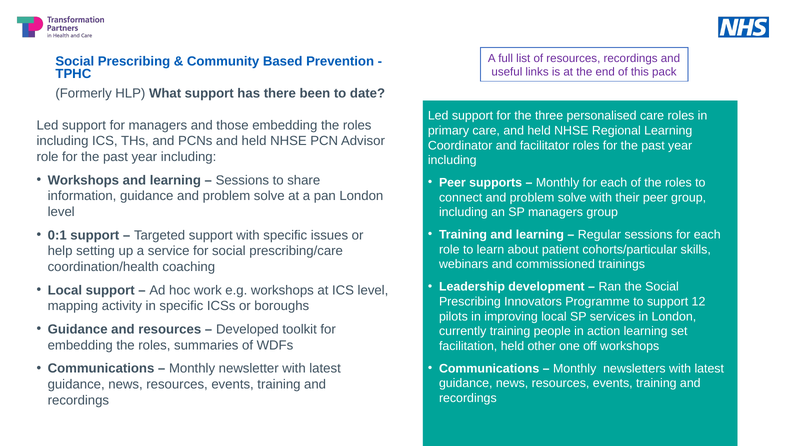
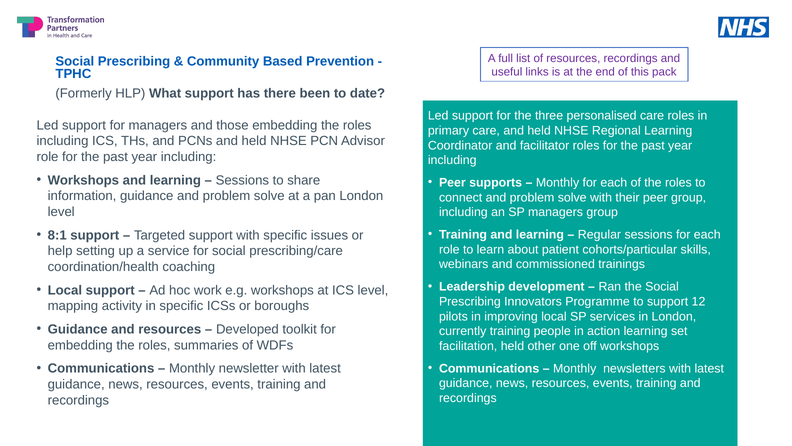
0:1: 0:1 -> 8:1 (57, 235)
